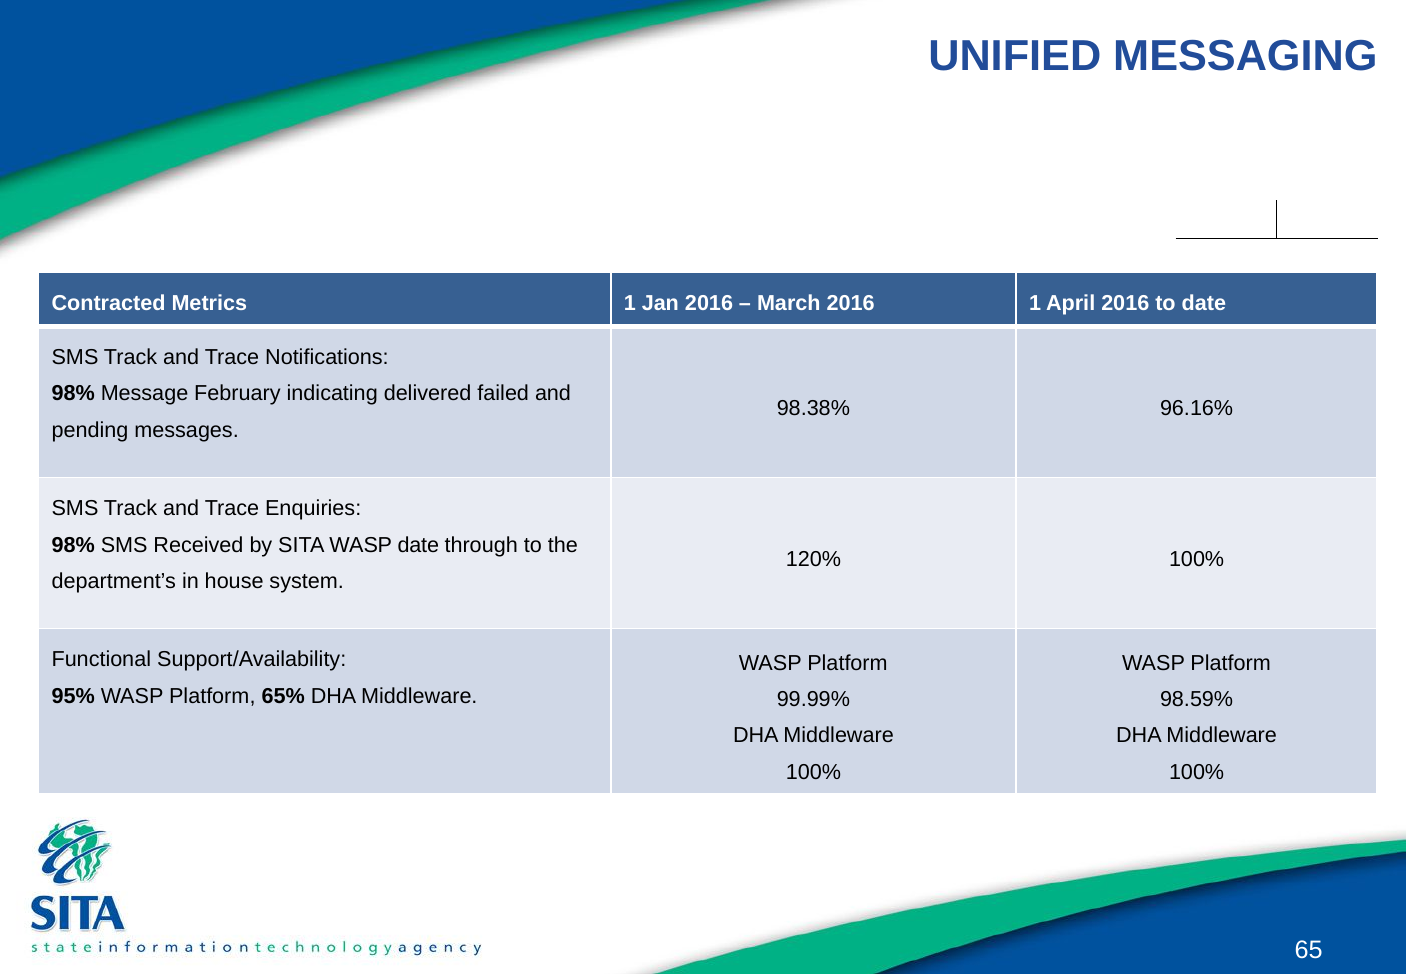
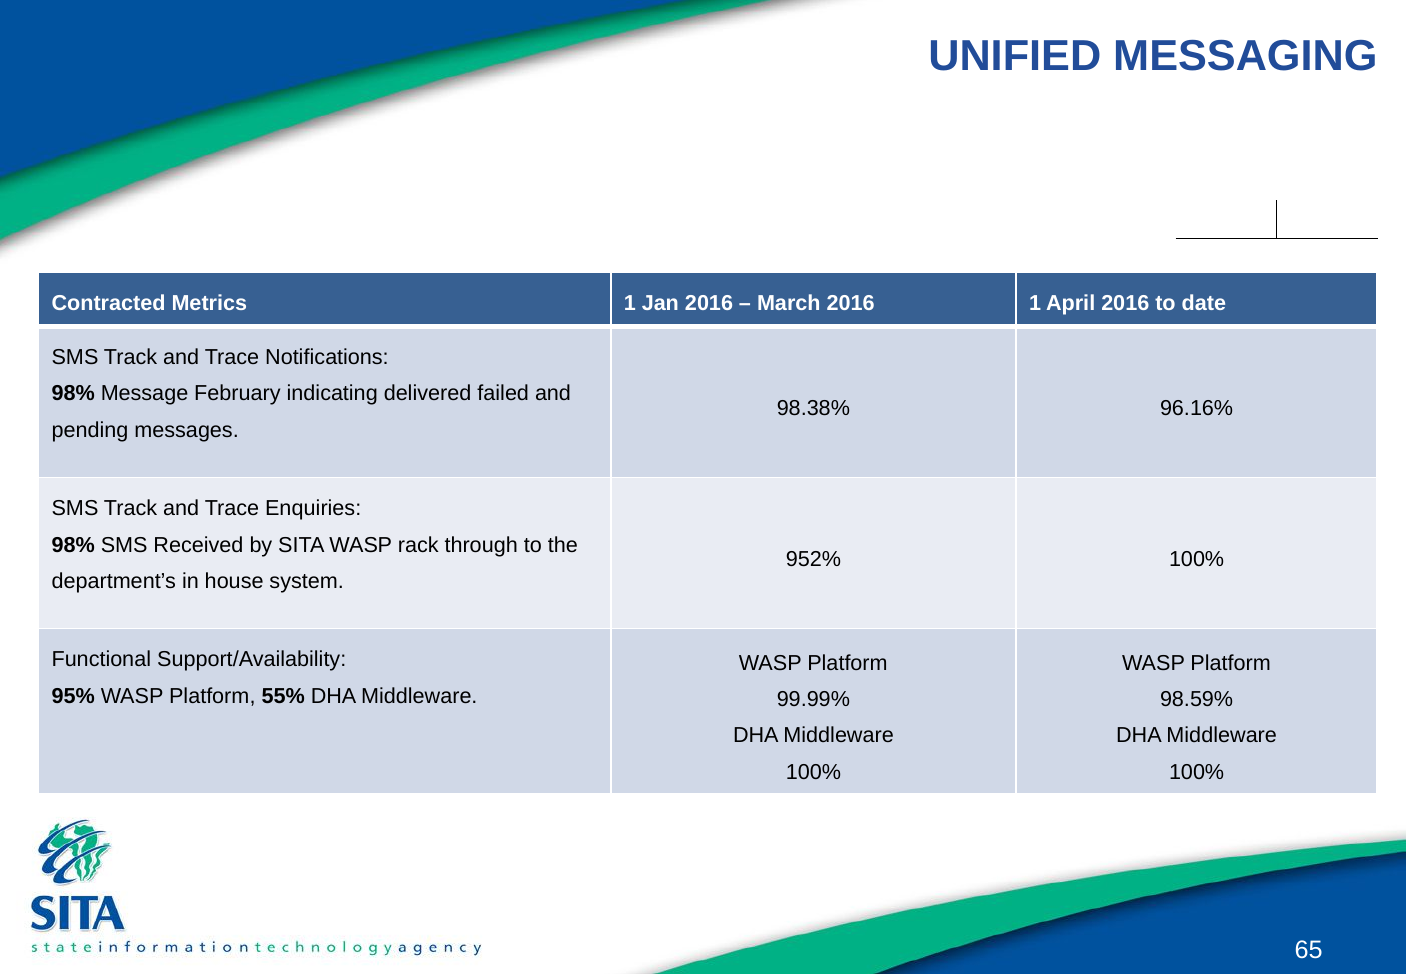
WASP date: date -> rack (418, 545)
120%: 120% -> 952% (814, 559)
65%: 65% -> 55% (283, 696)
